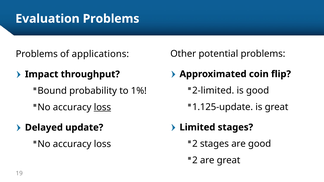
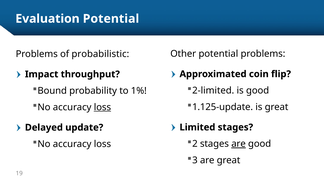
Evaluation Problems: Problems -> Potential (111, 19)
applications: applications -> probabilistic (100, 54)
are underline: none -> present (239, 144)
2: 2 -> 3 (195, 161)
